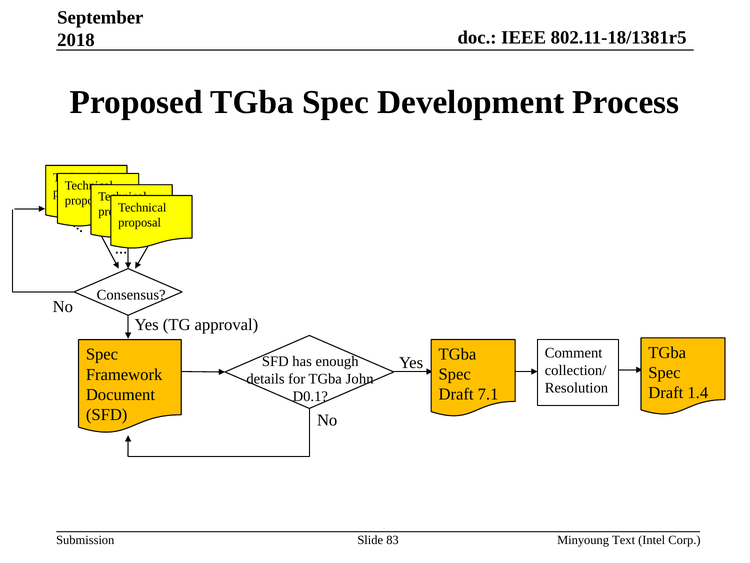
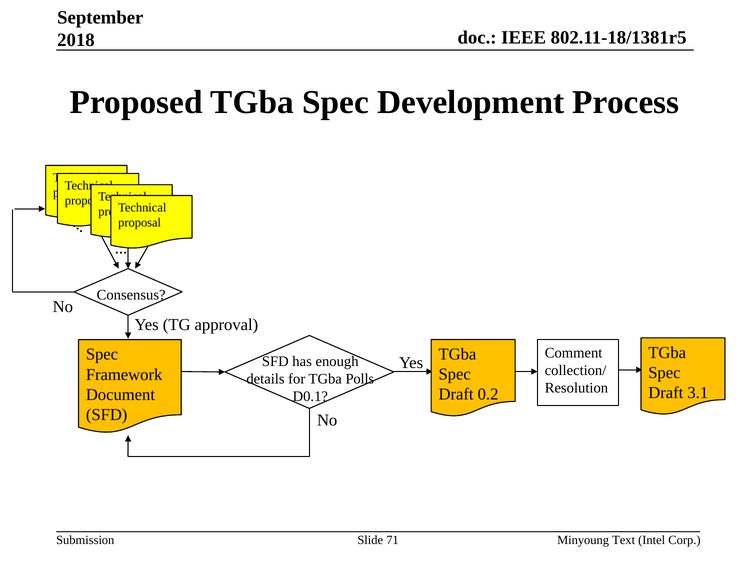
John: John -> Polls (360, 378)
1.4: 1.4 -> 3.1 (698, 392)
7.1: 7.1 -> 0.2 (488, 394)
83: 83 -> 71 (392, 539)
